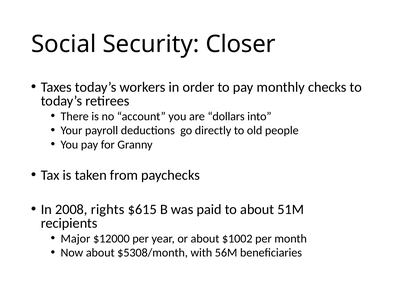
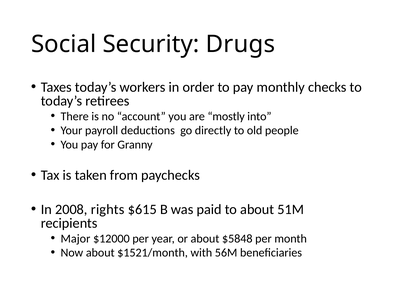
Closer: Closer -> Drugs (240, 44)
dollars: dollars -> mostly (226, 116)
$1002: $1002 -> $5848 (237, 238)
$5308/month: $5308/month -> $1521/month (153, 252)
